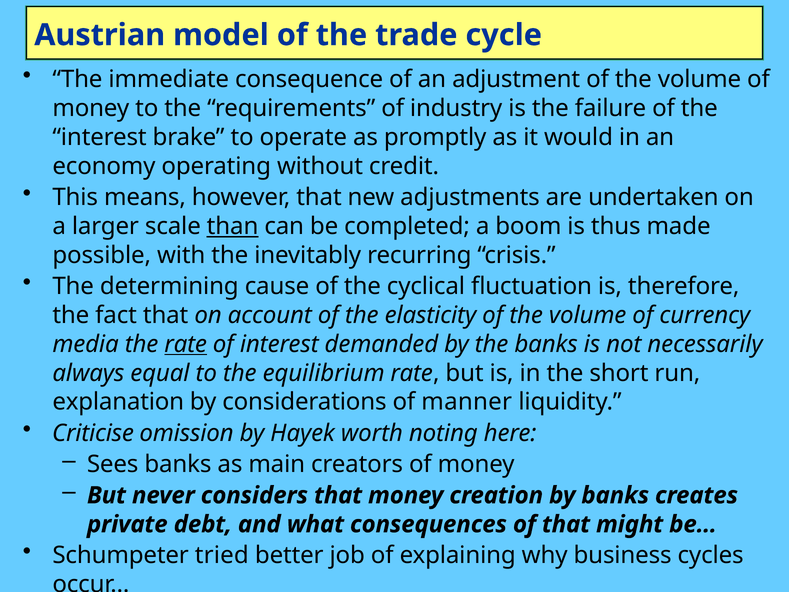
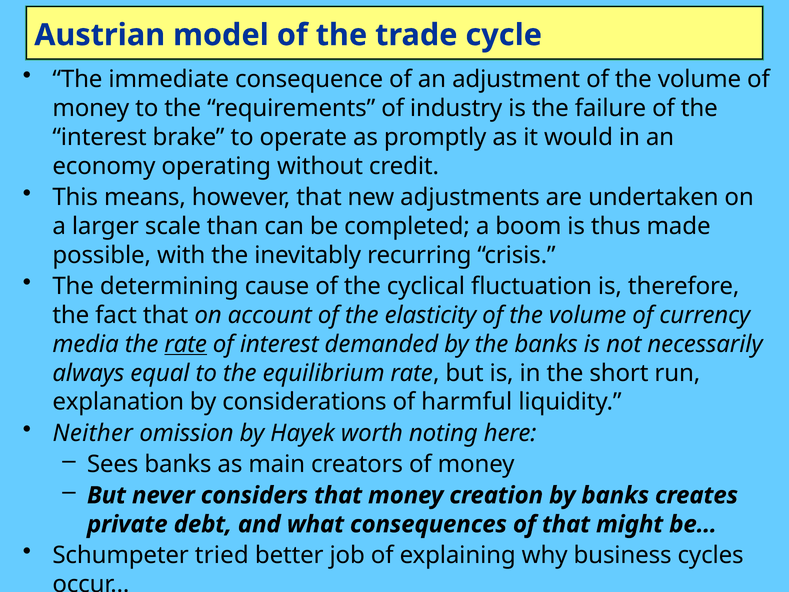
than underline: present -> none (233, 226)
manner: manner -> harmful (467, 402)
Criticise: Criticise -> Neither (93, 433)
